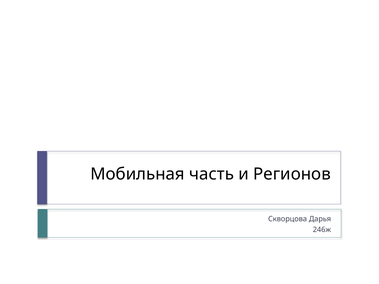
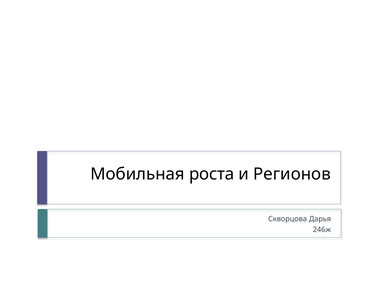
часть: часть -> роста (212, 174)
